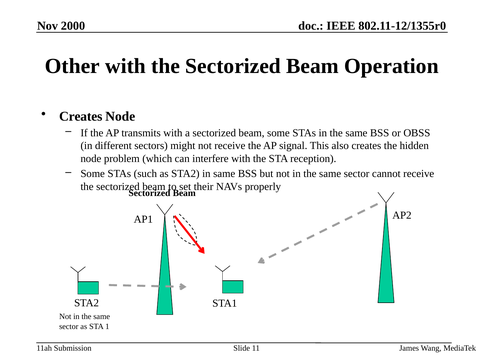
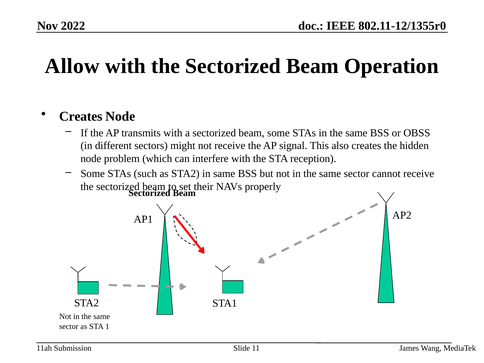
2000: 2000 -> 2022 (73, 26)
Other: Other -> Allow (72, 66)
